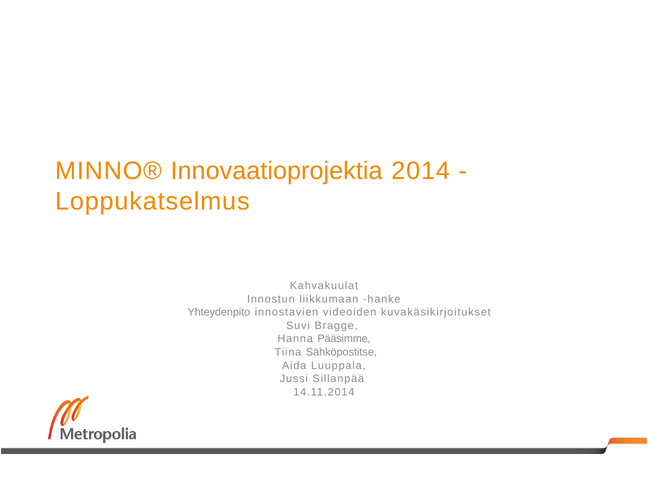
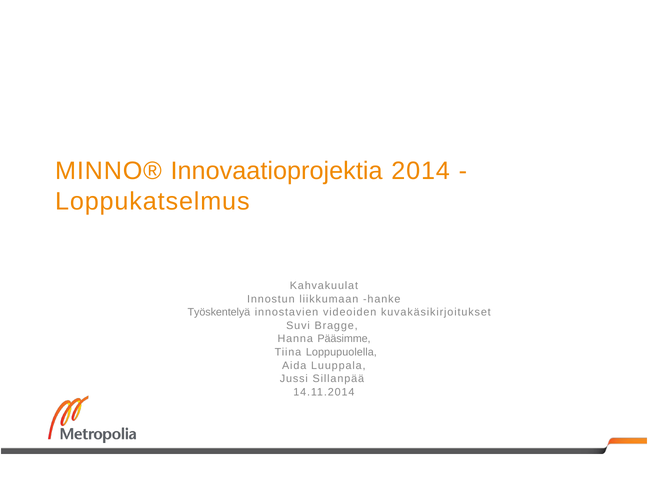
Yhteydenpito: Yhteydenpito -> Työskentelyä (219, 312)
Sähköpostitse: Sähköpostitse -> Loppupuolella (341, 352)
